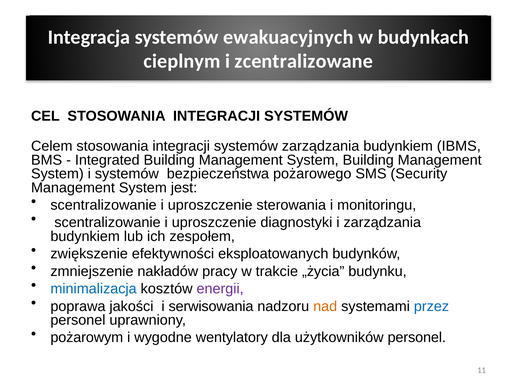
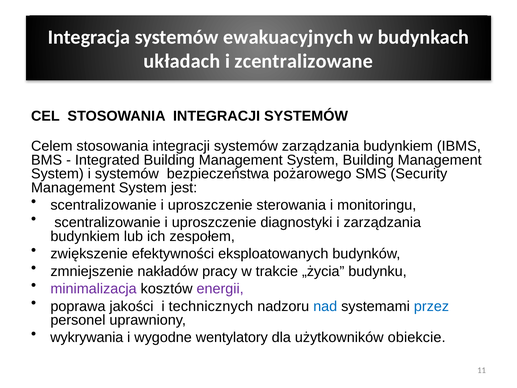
cieplnym: cieplnym -> układach (182, 61)
minimalizacja colour: blue -> purple (94, 289)
serwisowania: serwisowania -> technicznych (211, 306)
nad colour: orange -> blue (325, 306)
pożarowym: pożarowym -> wykrywania (87, 337)
użytkowników personel: personel -> obiekcie (417, 337)
